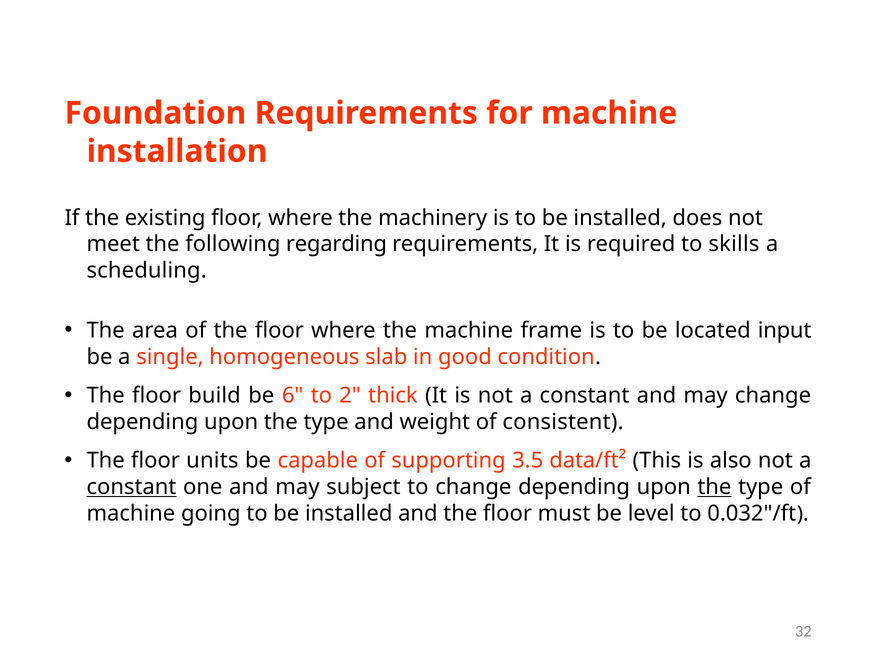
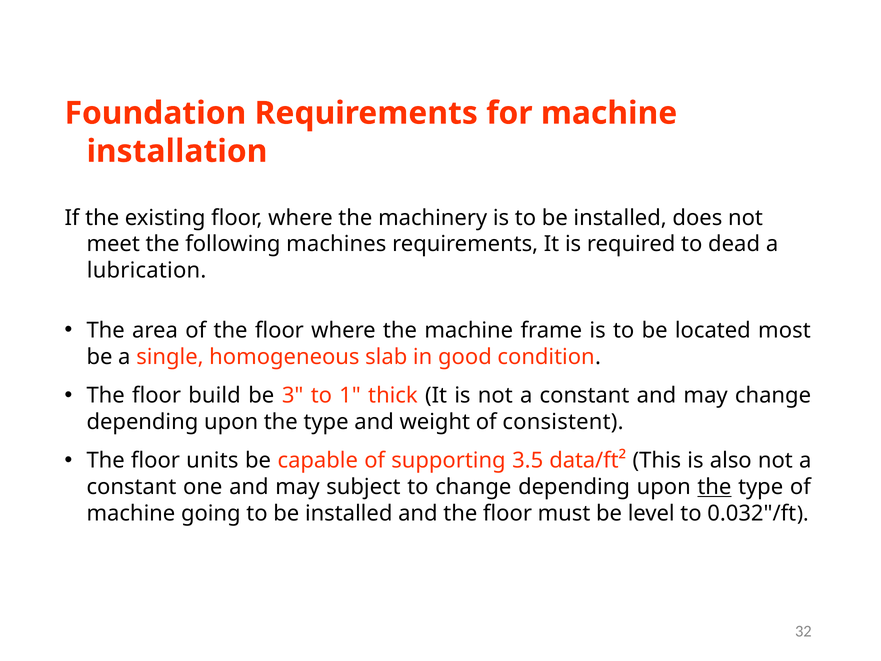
regarding: regarding -> machines (336, 244)
skills: skills -> dead (734, 244)
scheduling: scheduling -> lubrication (147, 271)
input: input -> most (784, 330)
6: 6 -> 3 (293, 395)
2: 2 -> 1 (350, 395)
constant underline: present -> none (131, 487)
